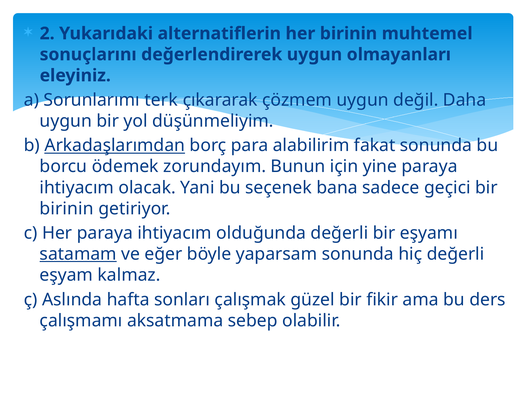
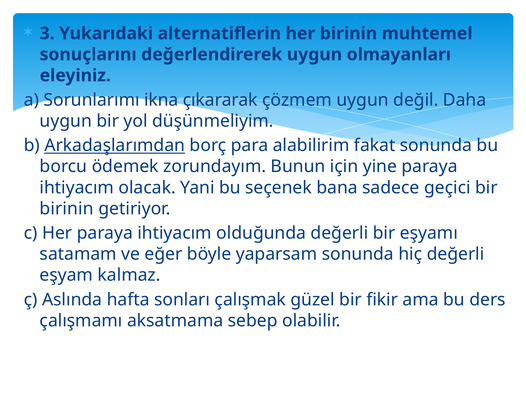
2: 2 -> 3 (47, 34)
terk: terk -> ikna (161, 100)
satamam underline: present -> none (78, 254)
